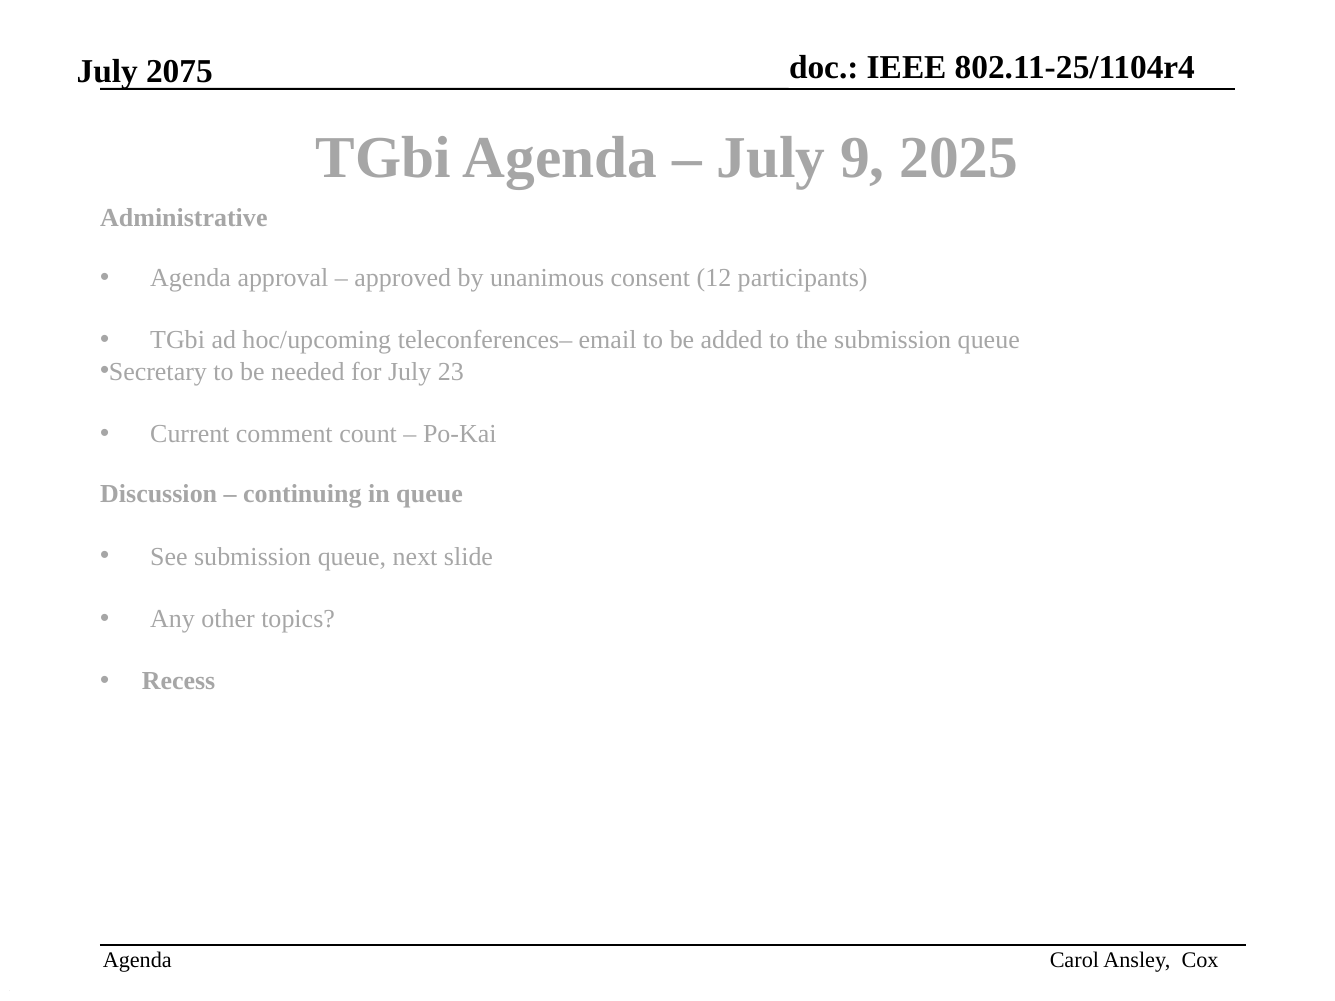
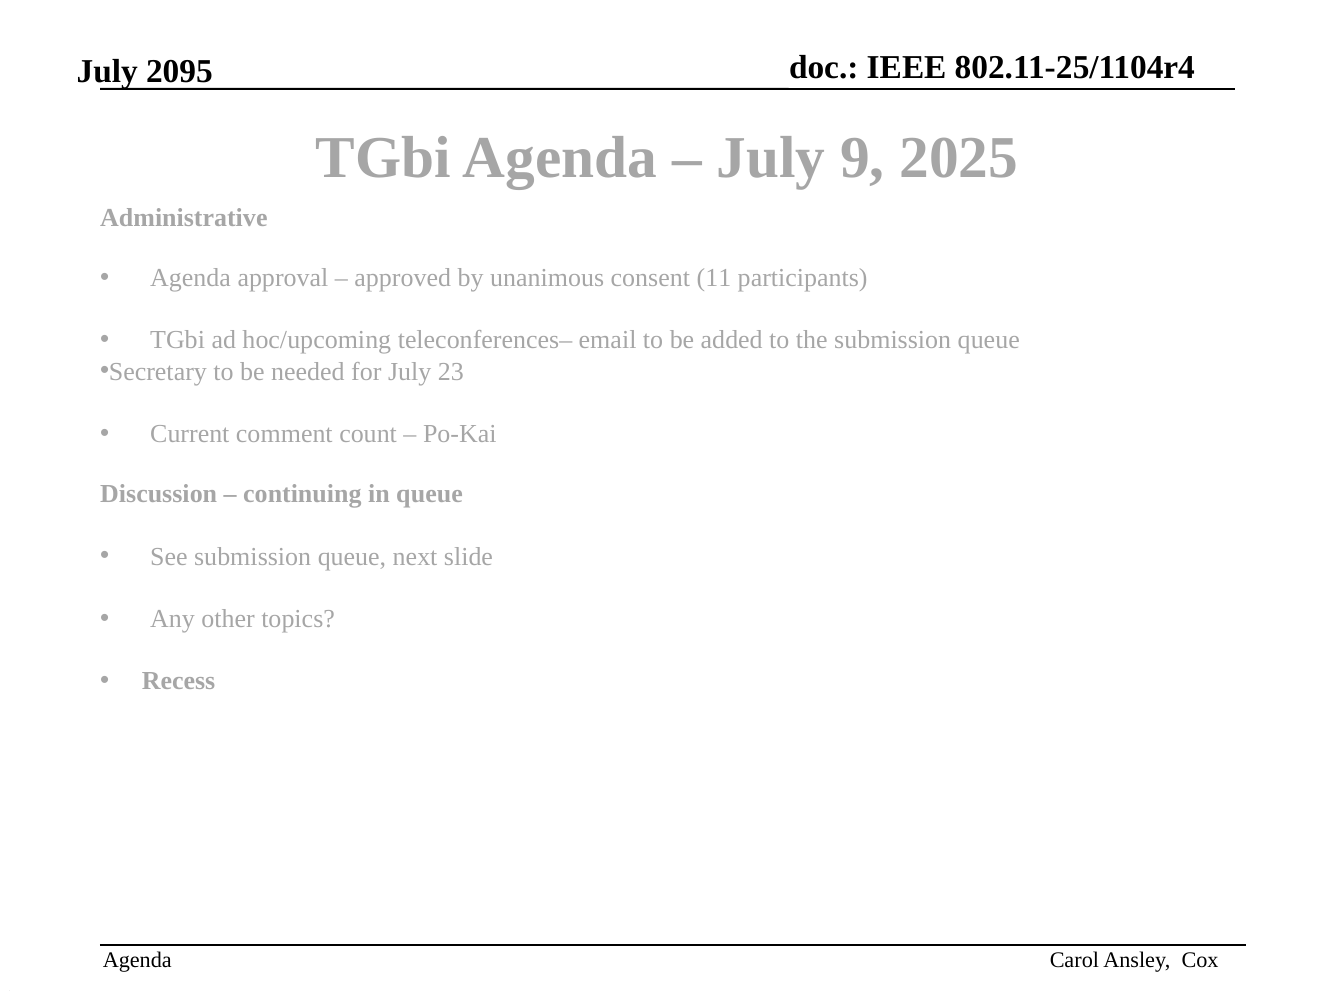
2075: 2075 -> 2095 (179, 71)
12: 12 -> 11 (714, 278)
